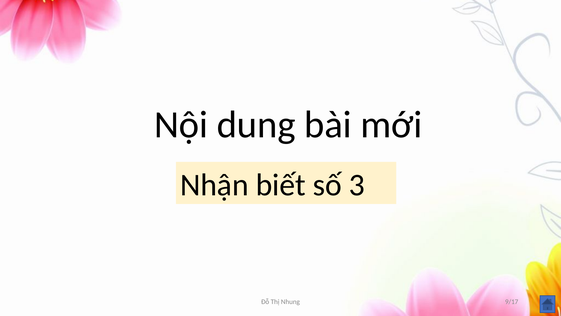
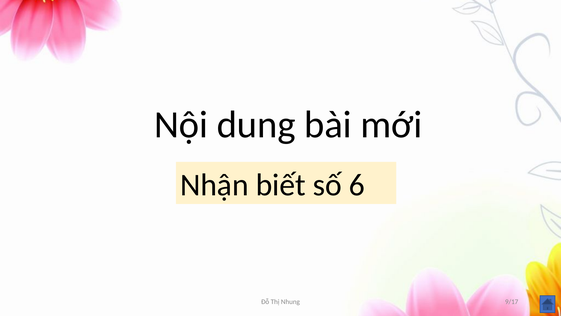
3: 3 -> 6 (357, 185)
